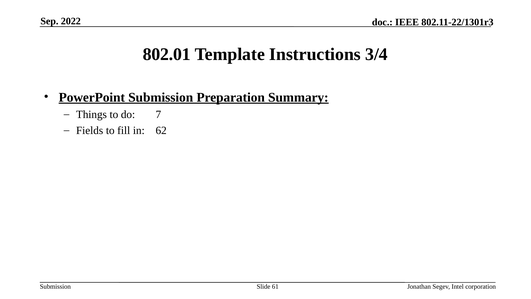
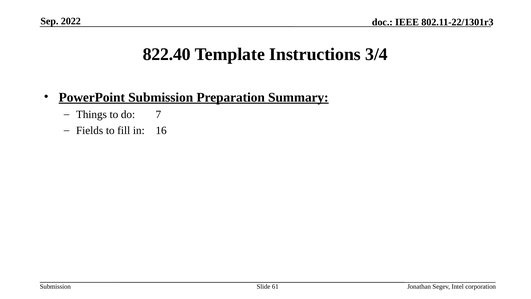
802.01: 802.01 -> 822.40 (167, 54)
62: 62 -> 16 (161, 130)
